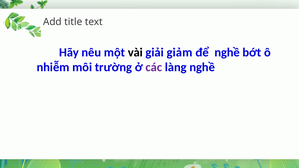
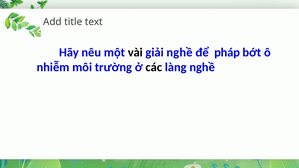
giải giảm: giảm -> nghề (180, 52)
để nghề: nghề -> pháp (227, 52)
các colour: purple -> black (154, 67)
